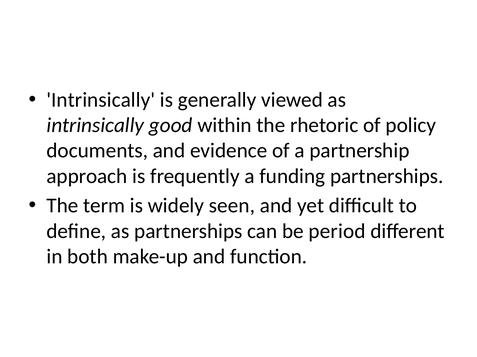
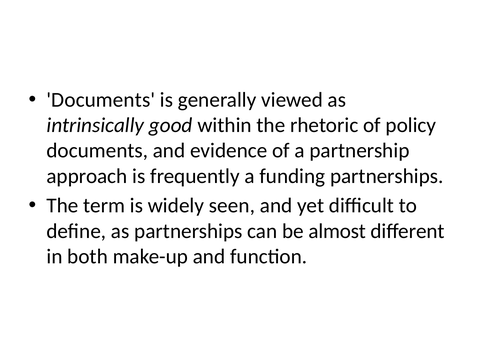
Intrinsically: Intrinsically -> Documents (101, 100)
period: period -> almost (337, 232)
